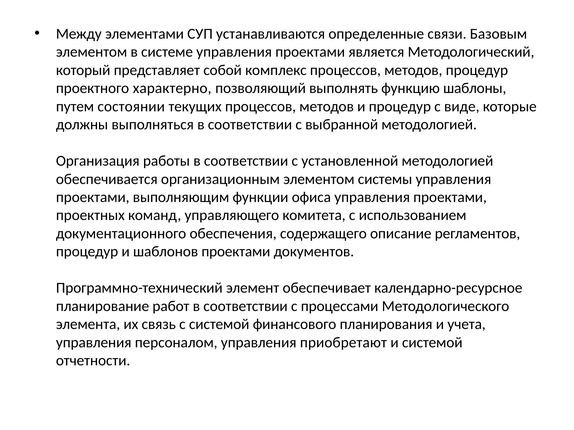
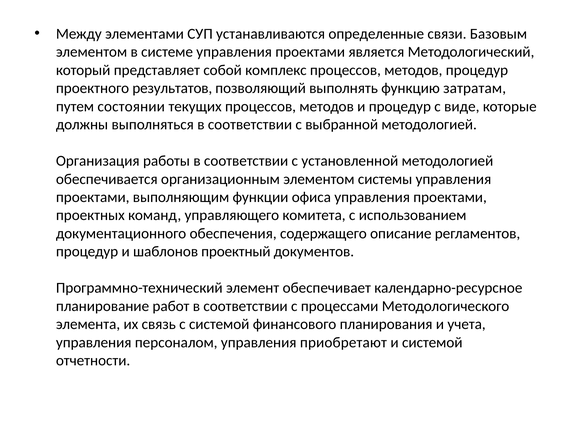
характерно: характерно -> результатов (172, 88)
шаблоны: шаблоны -> затратам (475, 88)
шаблонов проектами: проектами -> проектный (236, 252)
